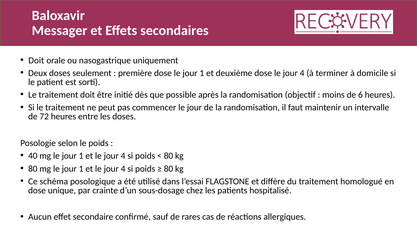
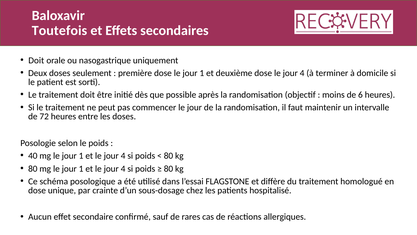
Messager: Messager -> Toutefois (59, 31)
